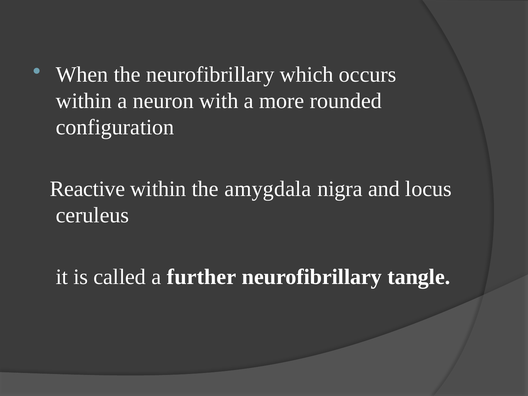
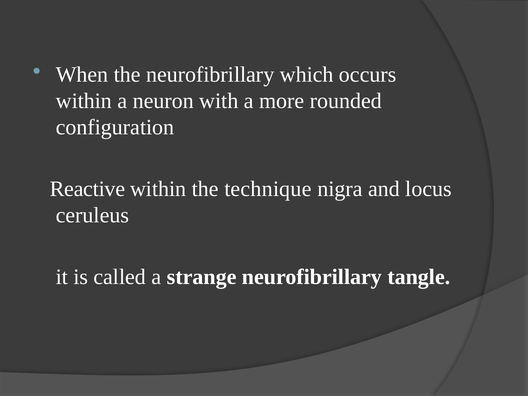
amygdala: amygdala -> technique (268, 189)
further: further -> strange (202, 277)
